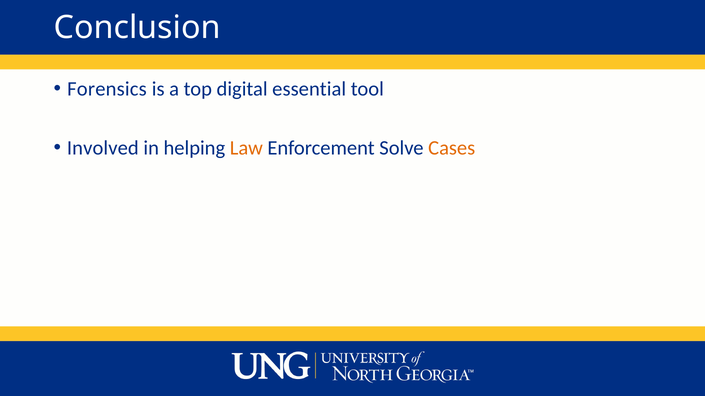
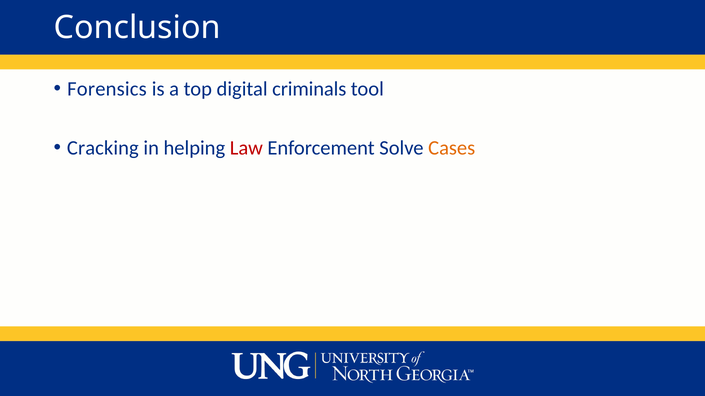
essential: essential -> criminals (309, 89)
Involved: Involved -> Cracking (103, 148)
Law colour: orange -> red (246, 148)
